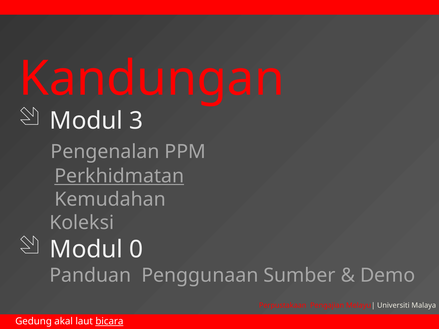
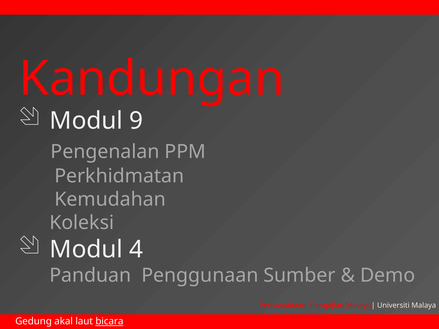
3: 3 -> 9 (136, 121)
Perkhidmatan underline: present -> none (119, 176)
0: 0 -> 4 (136, 250)
